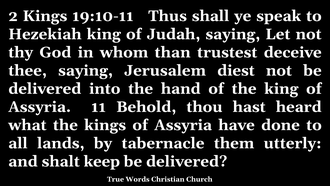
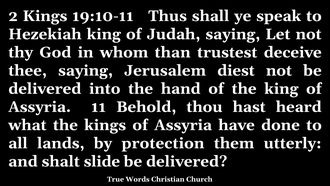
tabernacle: tabernacle -> protection (163, 143)
keep: keep -> slide (102, 161)
